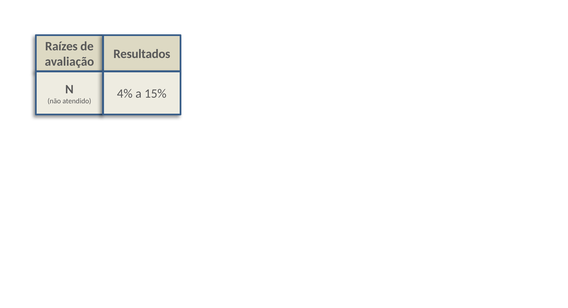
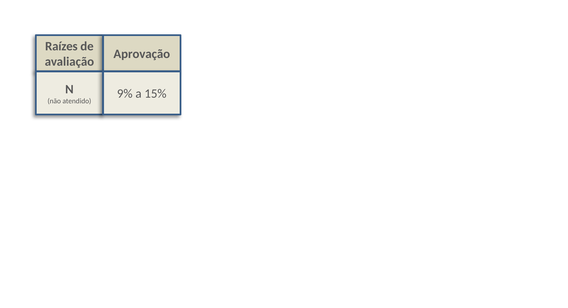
Resultados: Resultados -> Aprovação (142, 54)
4%: 4% -> 9% (125, 94)
